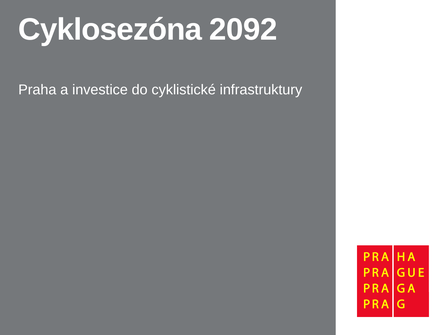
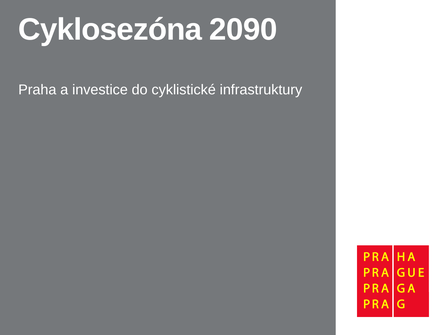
2092: 2092 -> 2090 (243, 30)
